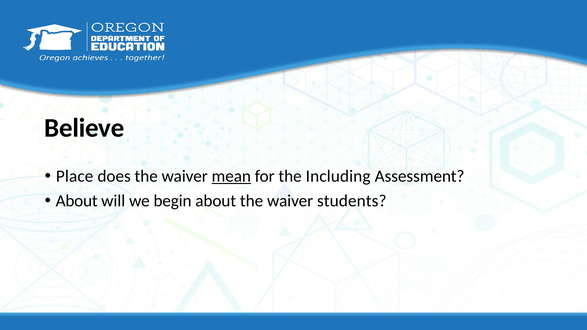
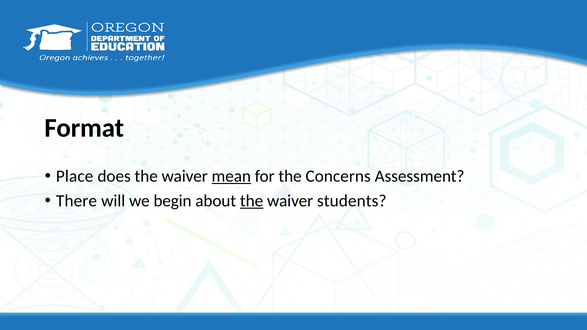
Believe: Believe -> Format (84, 128)
Including: Including -> Concerns (338, 176)
About: About -> There (76, 201)
the underline: none -> present (252, 201)
